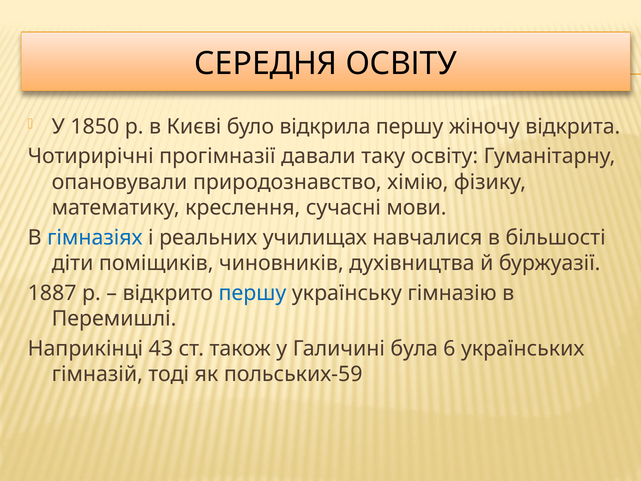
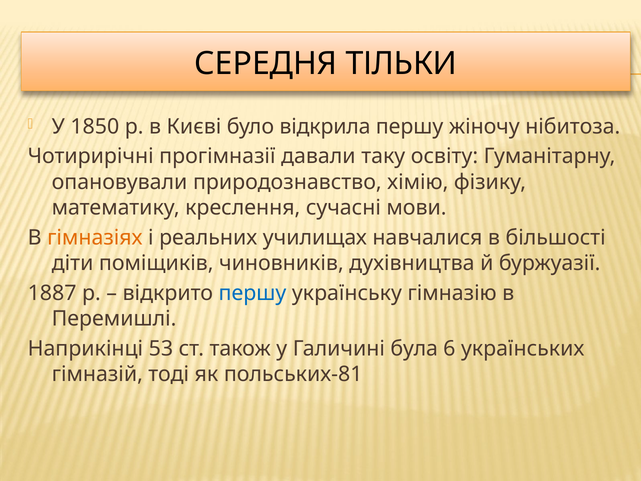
СЕРЕДНЯ ОСВІТУ: ОСВІТУ -> ТІЛЬКИ (401, 64)
відкрита: відкрита -> нібитоза (573, 126)
гімназіях colour: blue -> orange (95, 238)
43: 43 -> 53 (161, 349)
польських-59: польських-59 -> польських-81 (293, 374)
